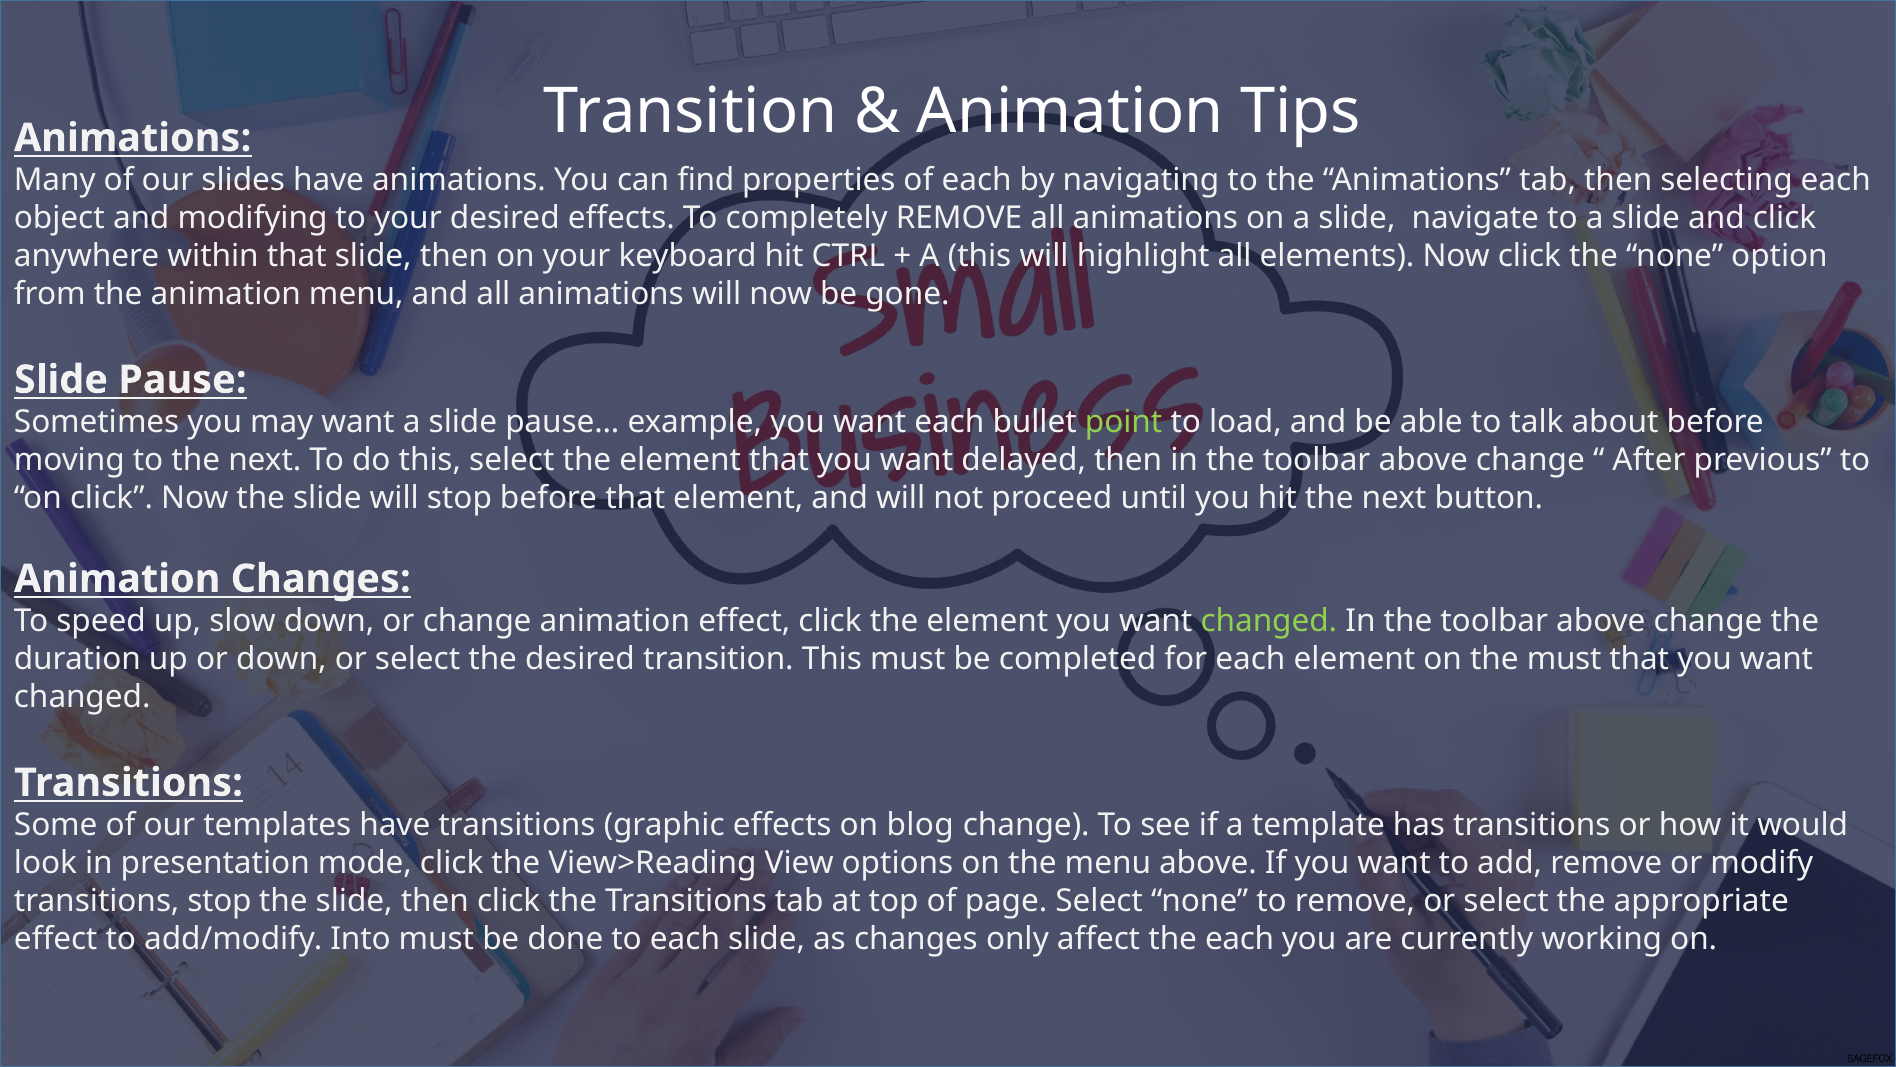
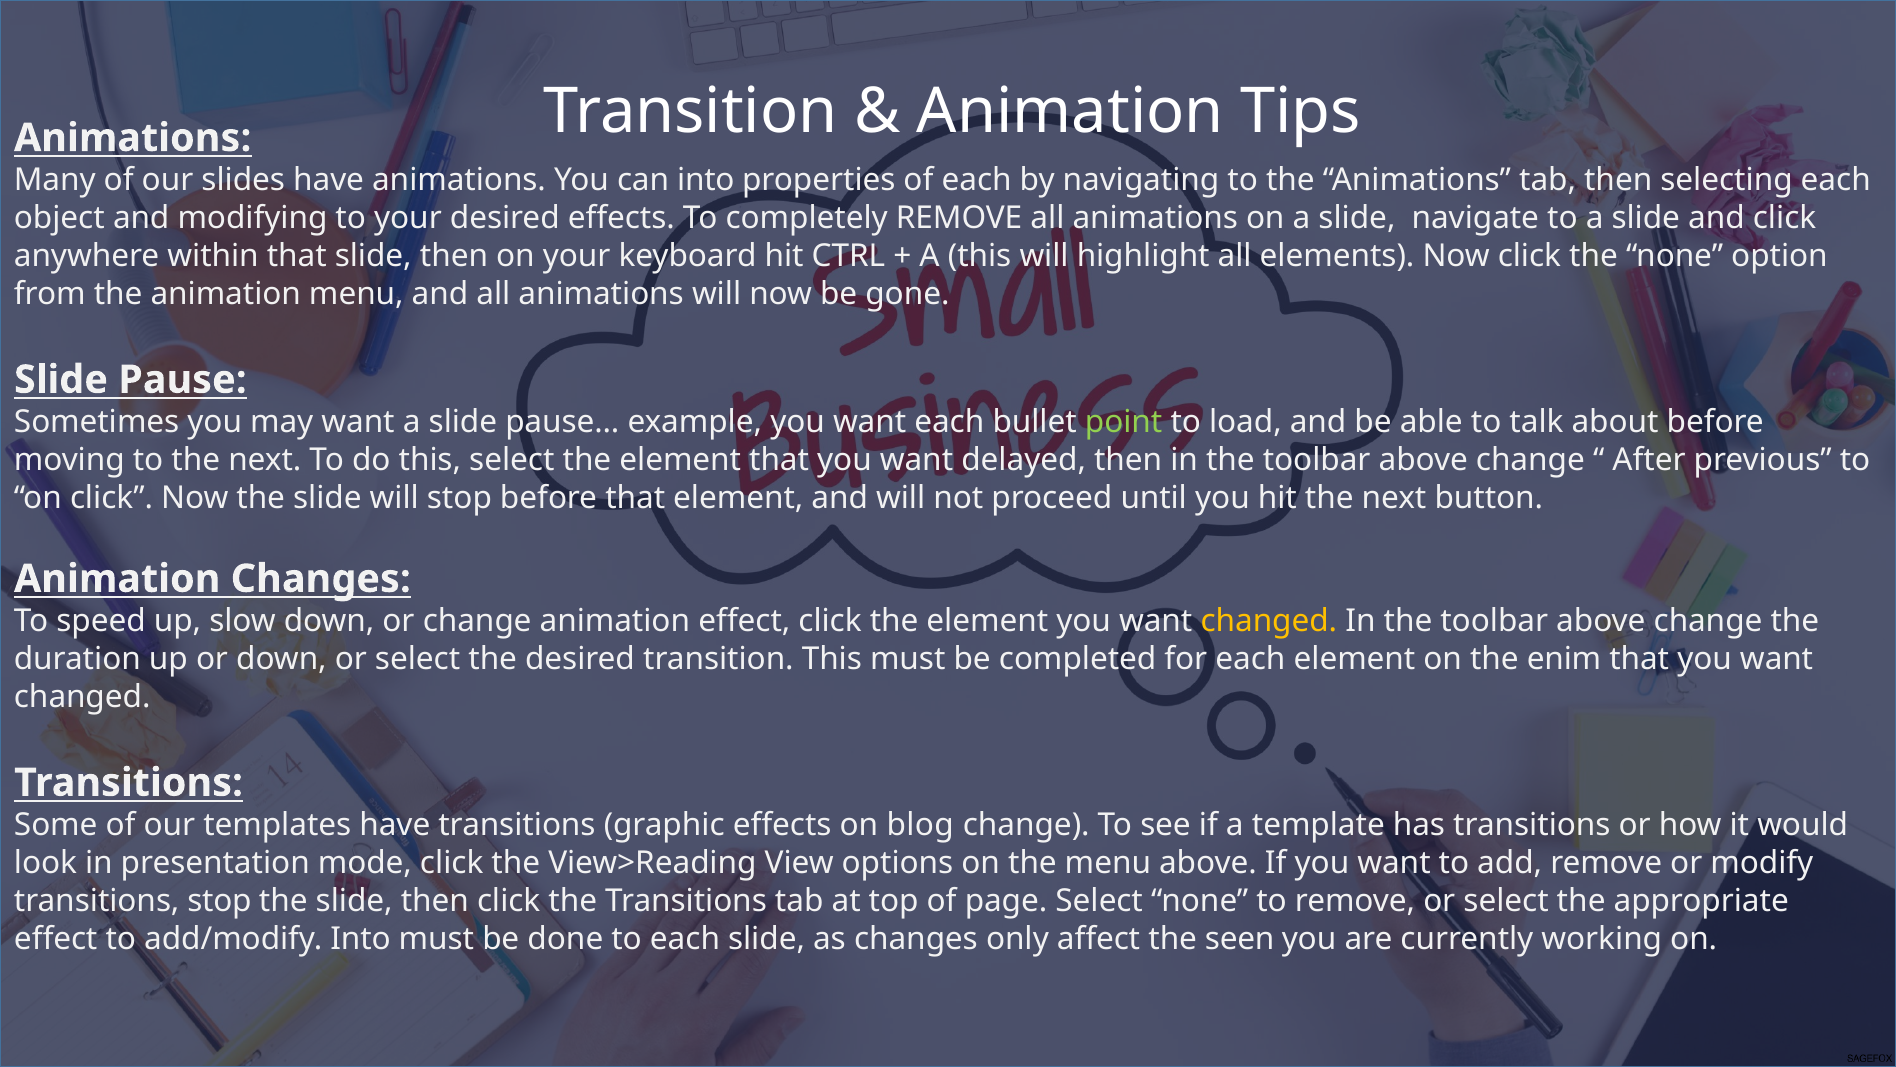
can find: find -> into (706, 180)
changed colour: light green -> yellow (1269, 621)
the must: must -> enim (1564, 659)
the each: each -> seen (1240, 938)
